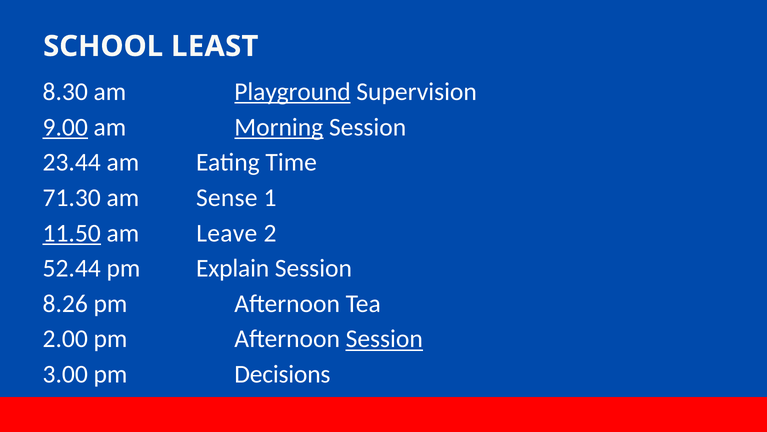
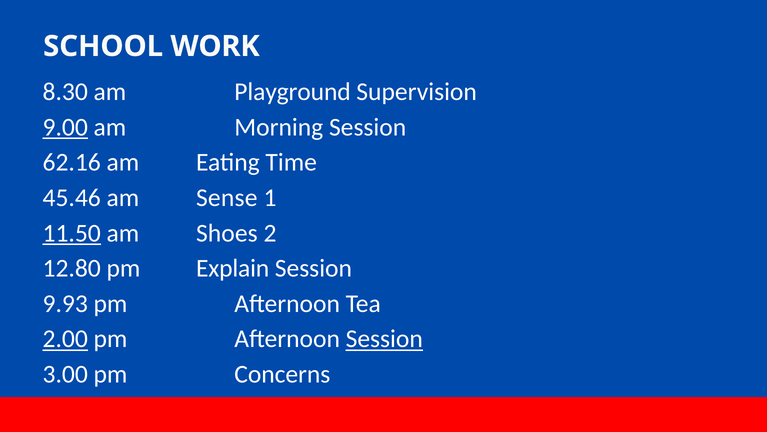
LEAST: LEAST -> WORK (215, 46)
Playground underline: present -> none (293, 92)
Morning underline: present -> none (279, 127)
23.44: 23.44 -> 62.16 (72, 162)
71.30: 71.30 -> 45.46 (72, 197)
Leave: Leave -> Shoes (227, 233)
52.44: 52.44 -> 12.80 (72, 268)
8.26: 8.26 -> 9.93 (65, 303)
2.00 underline: none -> present (65, 339)
Decisions: Decisions -> Concerns (282, 374)
